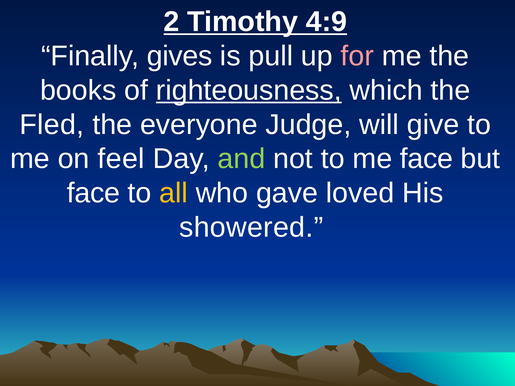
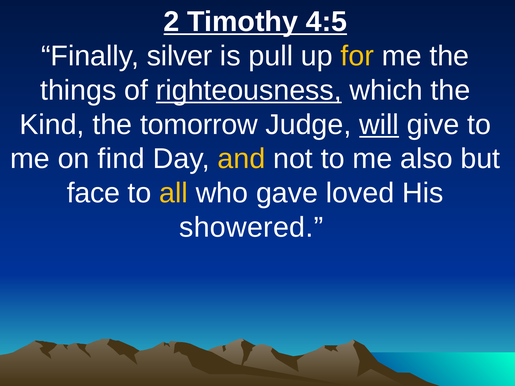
4:9: 4:9 -> 4:5 (327, 22)
gives: gives -> silver (180, 56)
for colour: pink -> yellow (357, 56)
books: books -> things (78, 90)
Fled: Fled -> Kind (52, 125)
everyone: everyone -> tomorrow (199, 125)
will underline: none -> present (379, 125)
feel: feel -> find (121, 159)
and colour: light green -> yellow (241, 159)
me face: face -> also (426, 159)
